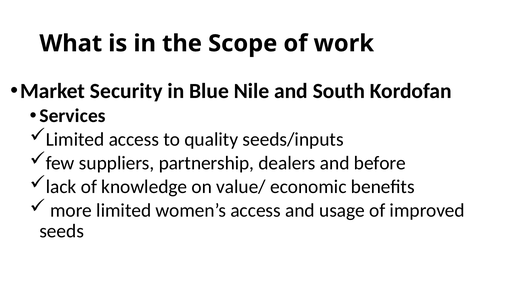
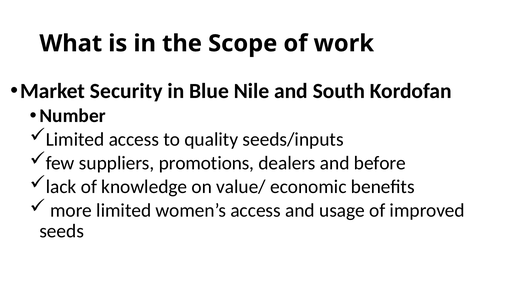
Services: Services -> Number (73, 116)
partnership: partnership -> promotions (206, 163)
